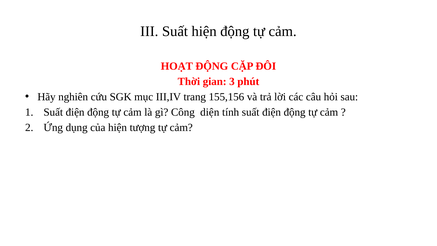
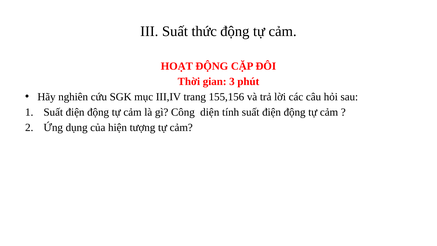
Suất hiện: hiện -> thức (204, 31)
